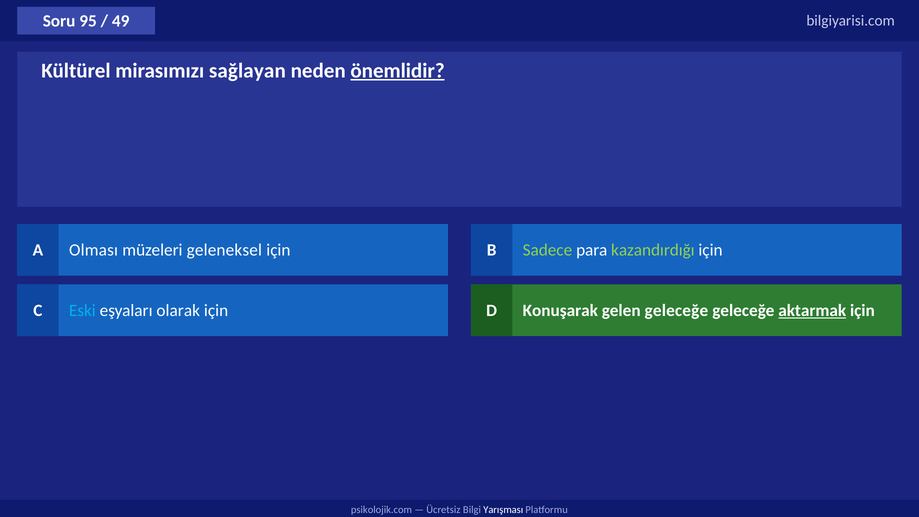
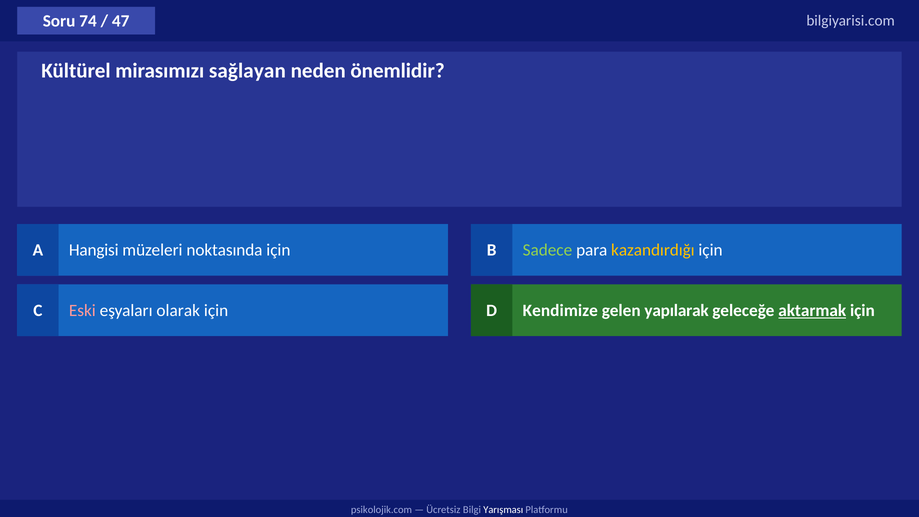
95: 95 -> 74 (88, 21)
49: 49 -> 47 (121, 21)
önemlidir underline: present -> none (398, 71)
Olması: Olması -> Hangisi (94, 250)
geleneksel: geleneksel -> noktasında (224, 250)
kazandırdığı colour: light green -> yellow (653, 250)
Eski colour: light blue -> pink (82, 310)
Konuşarak: Konuşarak -> Kendimize (560, 310)
gelen geleceğe: geleceğe -> yapılarak (677, 310)
